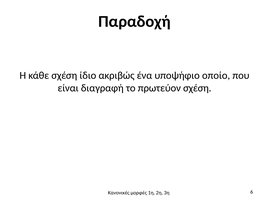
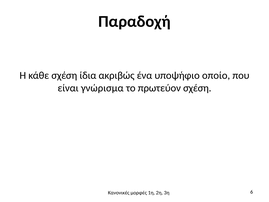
ίδιο: ίδιο -> ίδια (88, 75)
διαγραφή: διαγραφή -> γνώρισμα (102, 88)
